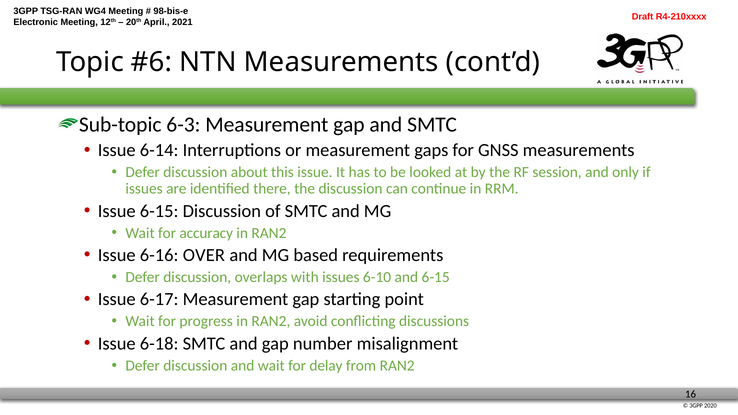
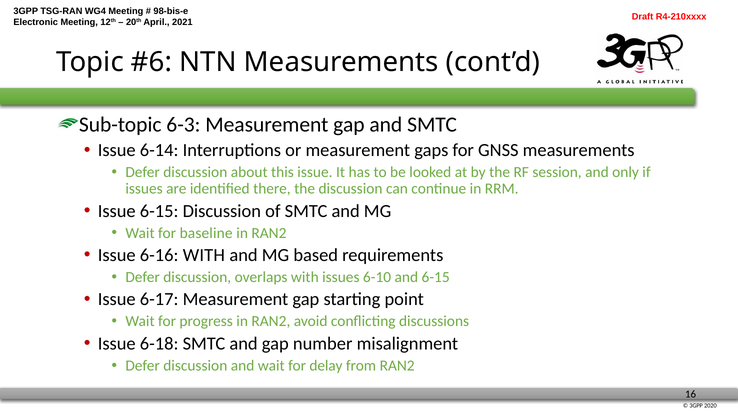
accuracy: accuracy -> baseline (206, 233)
6-16 OVER: OVER -> WITH (204, 255)
